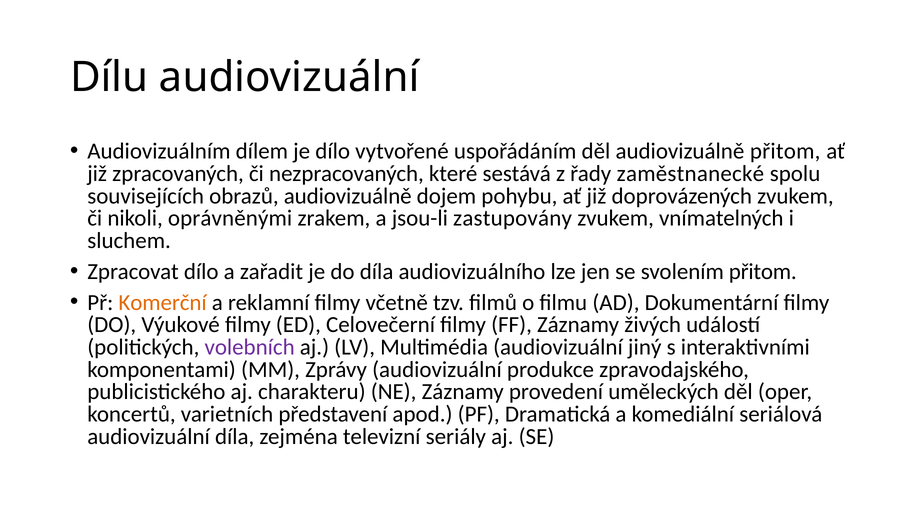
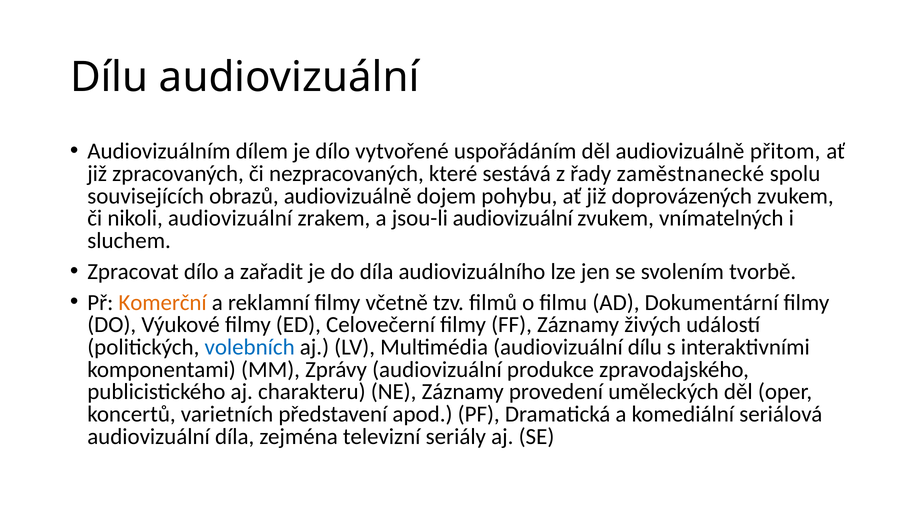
nikoli oprávněnými: oprávněnými -> audiovizuální (230, 218)
jsou-li zastupovány: zastupovány -> audiovizuální (513, 218)
svolením přitom: přitom -> tvorbě (763, 272)
volebních colour: purple -> blue (250, 347)
audiovizuální jiný: jiný -> dílu (645, 347)
